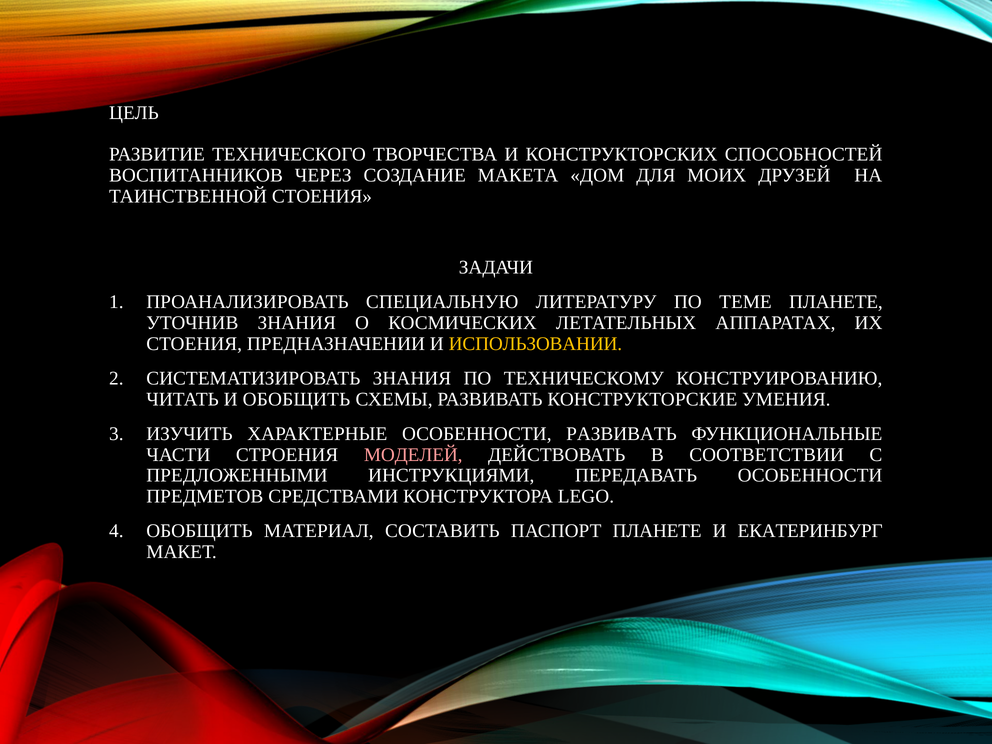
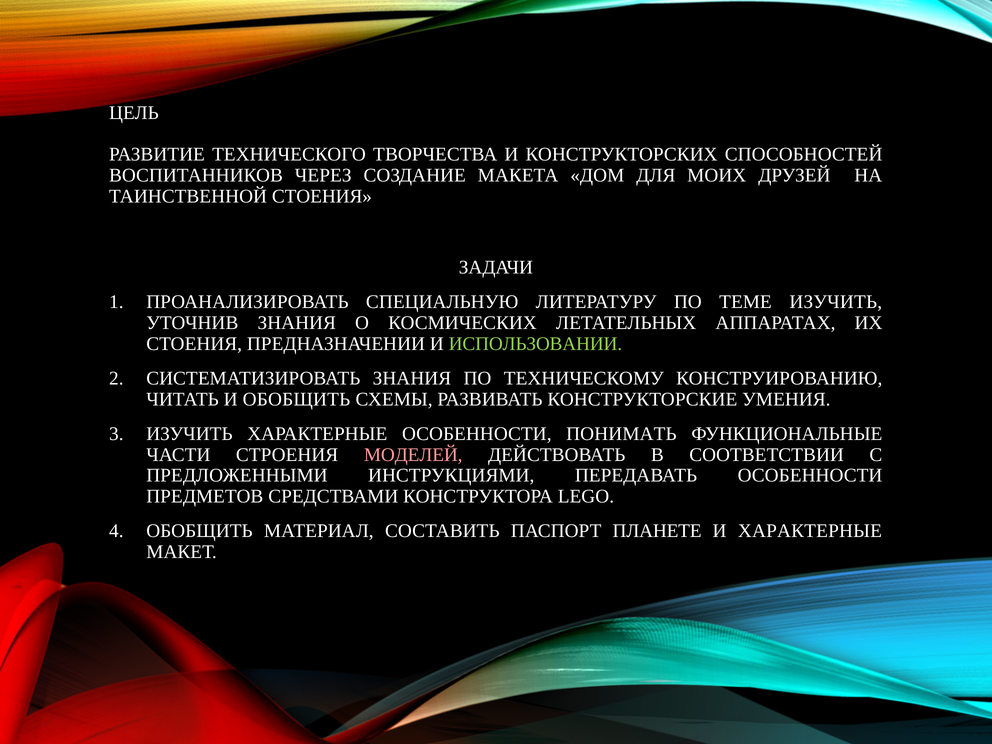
ТЕМЕ ПЛАНЕТЕ: ПЛАНЕТЕ -> ИЗУЧИТЬ (836, 302)
ИСПОЛЬЗОВАНИИ colour: yellow -> light green (535, 344)
ОСОБЕННОСТИ РАЗВИВАТЬ: РАЗВИВАТЬ -> ПОНИМАТЬ (621, 434)
И ЕКАТЕРИНБУРГ: ЕКАТЕРИНБУРГ -> ХАРАКТЕРНЫЕ (810, 531)
